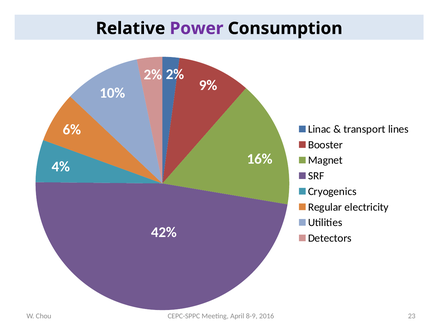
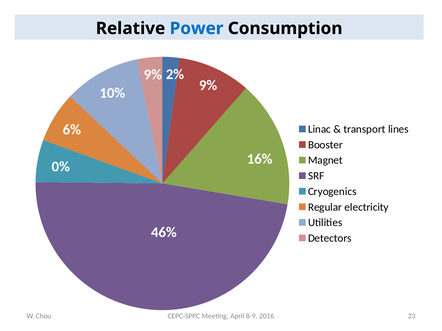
Power colour: purple -> blue (197, 28)
2%: 2% -> 9% (153, 75)
4%: 4% -> 0% (61, 167)
42%: 42% -> 46% (164, 233)
